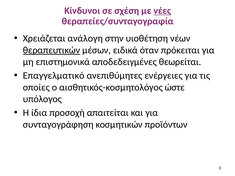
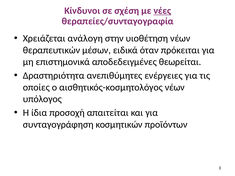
θεραπευτικών underline: present -> none (52, 50)
Επαγγελματικό: Επαγγελματικό -> Δραστηριότητα (54, 76)
αισθητικός-κοσμητολόγος ώστε: ώστε -> νέων (175, 87)
